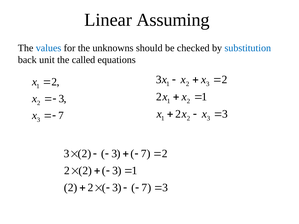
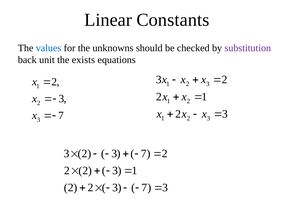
Assuming: Assuming -> Constants (173, 20)
substitution colour: blue -> purple (248, 48)
called: called -> exists (83, 60)
